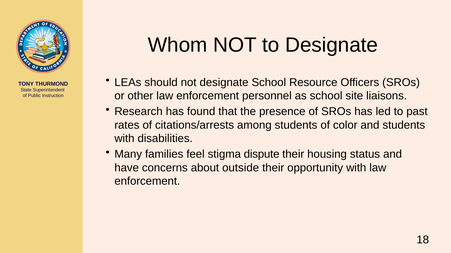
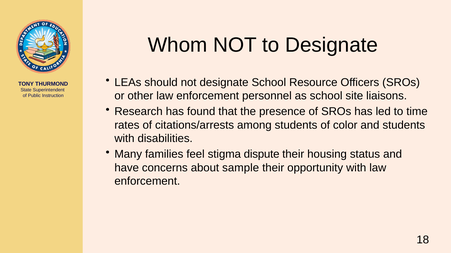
past: past -> time (417, 112)
outside: outside -> sample (241, 168)
